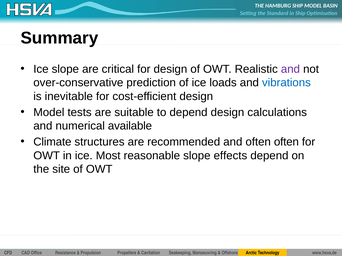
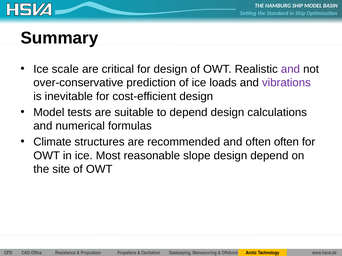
Ice slope: slope -> scale (65, 69)
vibrations colour: blue -> purple (286, 83)
available: available -> formulas (130, 126)
slope effects: effects -> design (230, 156)
